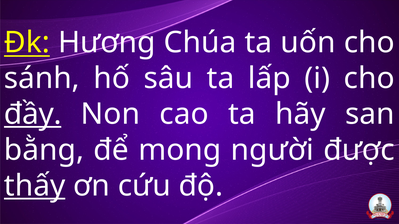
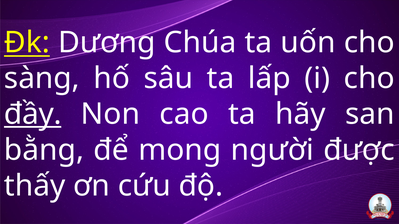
Hương: Hương -> Dương (107, 42)
sánh: sánh -> sàng (42, 78)
thấy underline: present -> none (35, 186)
